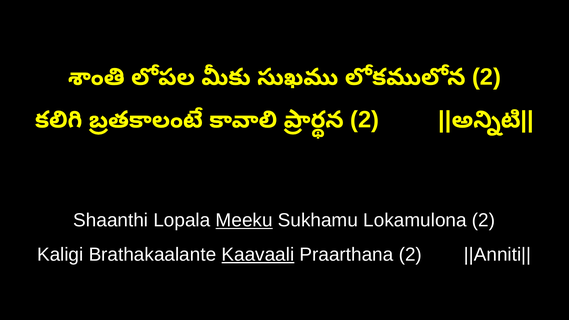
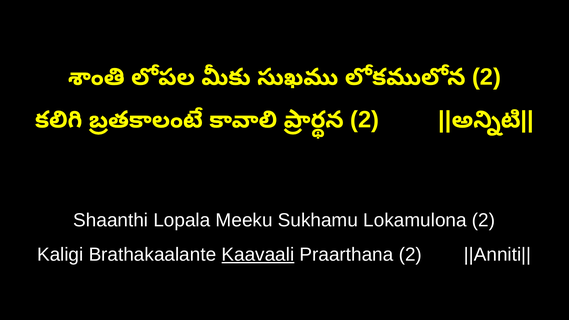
Meeku underline: present -> none (244, 220)
